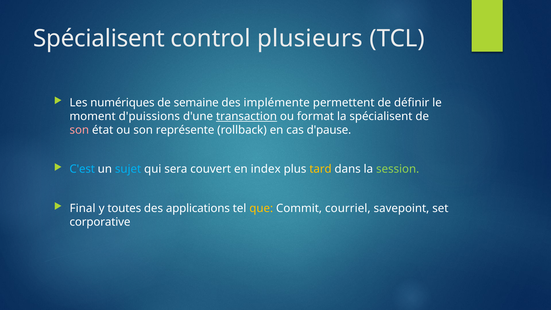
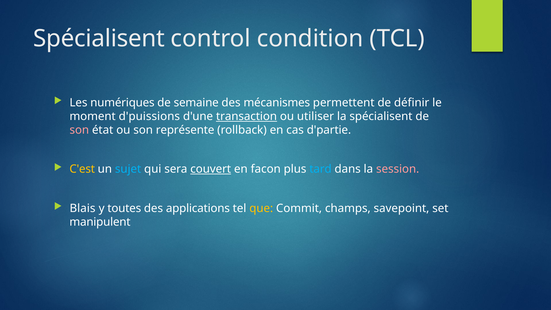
plusieurs: plusieurs -> condition (310, 39)
implémente: implémente -> mécanismes (277, 103)
format: format -> utiliser (316, 116)
d'pause: d'pause -> d'partie (329, 130)
C'est colour: light blue -> yellow (82, 169)
couvert underline: none -> present (211, 169)
index: index -> facon (266, 169)
tard colour: yellow -> light blue (321, 169)
session colour: light green -> pink (398, 169)
Final: Final -> Blais (83, 208)
courriel: courriel -> champs (348, 208)
corporative: corporative -> manipulent (100, 222)
